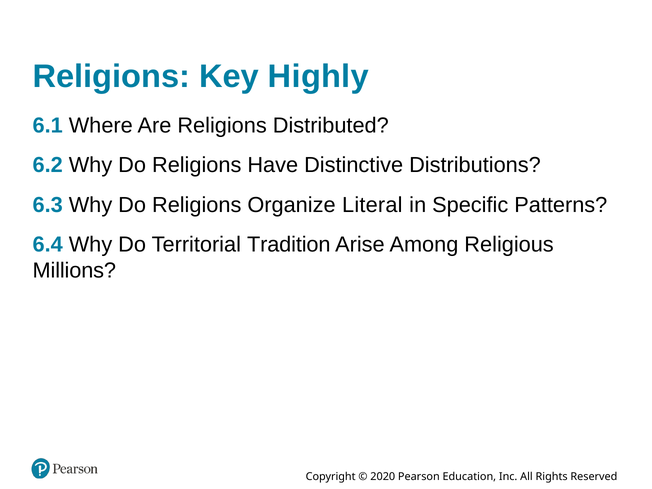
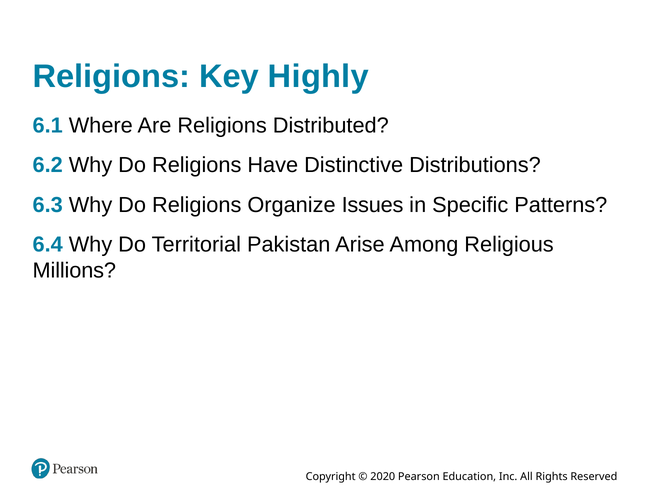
Literal: Literal -> Issues (373, 205)
Tradition: Tradition -> Pakistan (289, 245)
